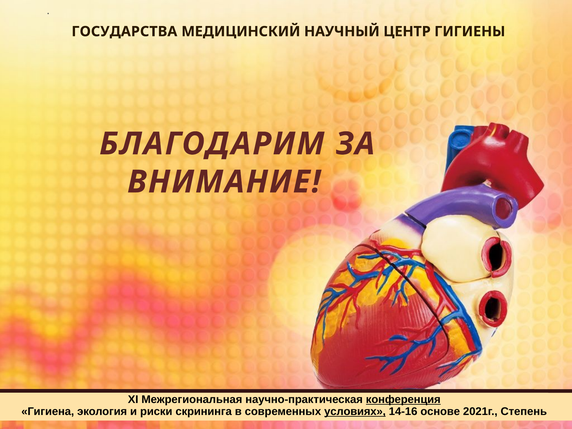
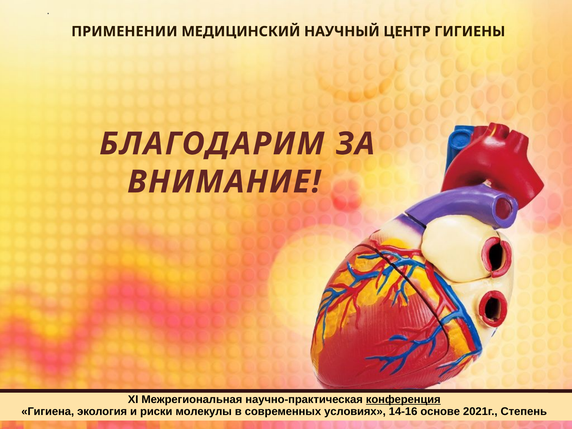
ГОСУДАРСТВА: ГОСУДАРСТВА -> ПРИМЕНЕНИИ (124, 32)
скрининга: скрининга -> молекулы (204, 412)
условиях underline: present -> none (355, 412)
